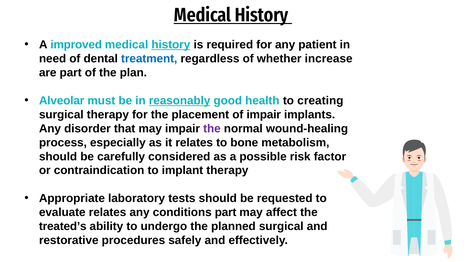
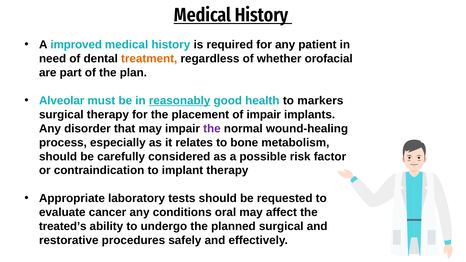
history underline: present -> none (171, 45)
treatment colour: blue -> orange (149, 59)
increase: increase -> orofacial (329, 59)
creating: creating -> markers (320, 101)
evaluate relates: relates -> cancer (108, 213)
conditions part: part -> oral (226, 213)
